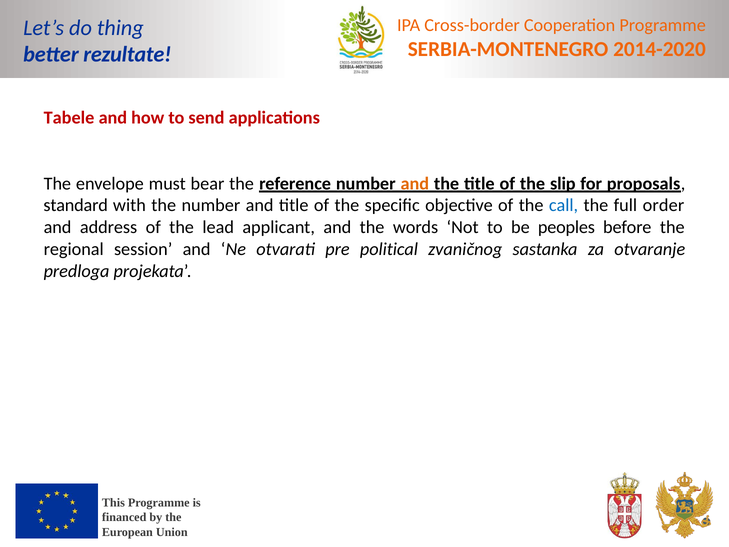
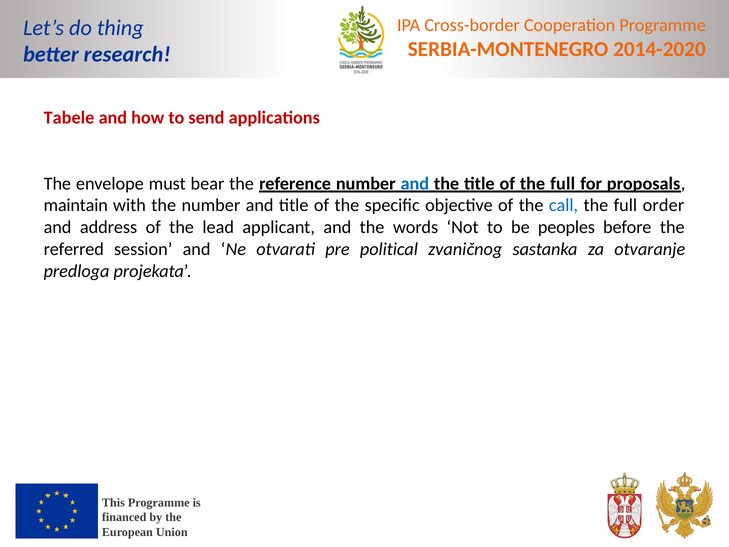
rezultate: rezultate -> research (127, 54)
and colour: orange -> blue (415, 183)
of the slip: slip -> full (563, 183)
standard: standard -> maintain (76, 205)
regional: regional -> referred (74, 249)
